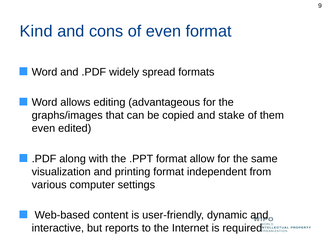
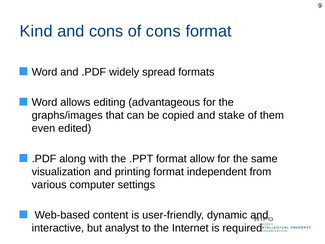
of even: even -> cons (163, 31)
reports: reports -> analyst (122, 228)
